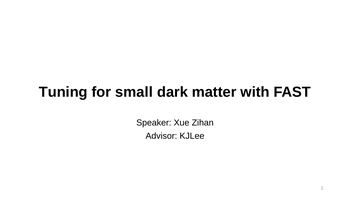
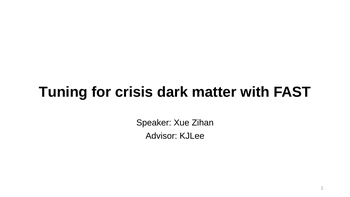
small: small -> crisis (134, 92)
